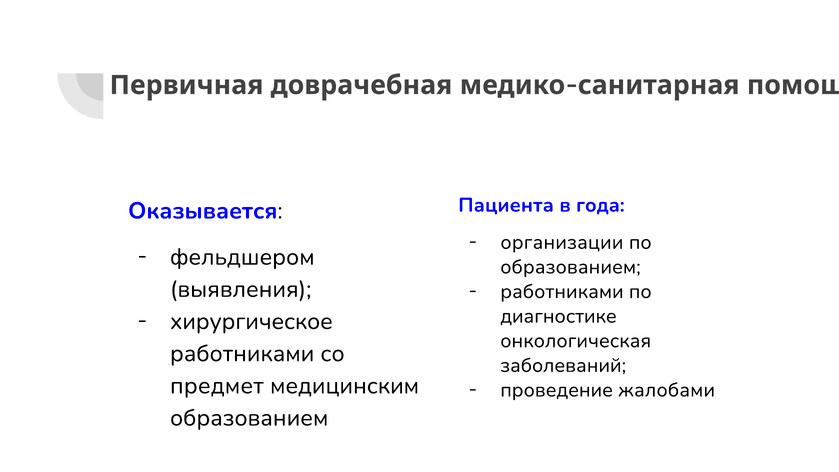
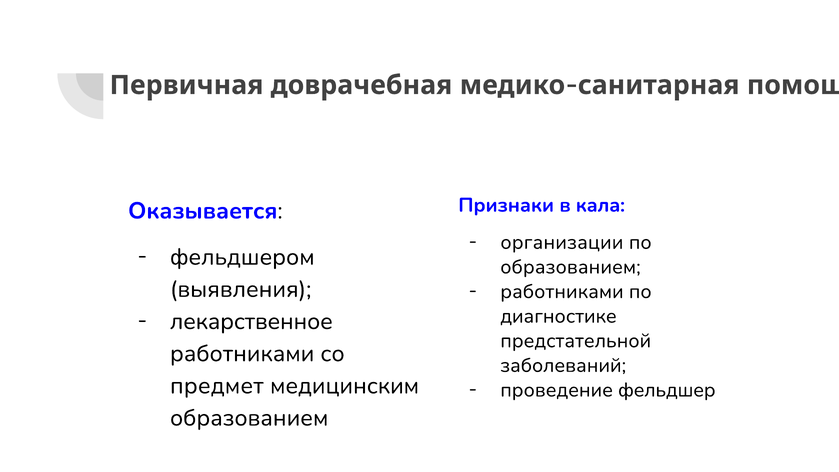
Пациента: Пациента -> Признаки (506, 205)
года: года -> кала (600, 205)
хирургическое: хирургическое -> лекарственное (251, 321)
онкологическая: онкологическая -> предстательной (576, 341)
жалобами: жалобами -> фельдшер (667, 390)
